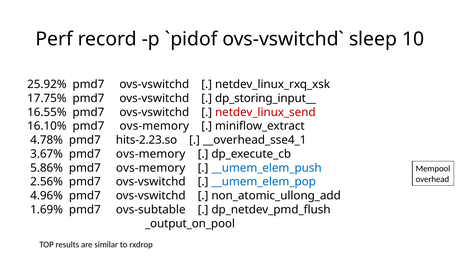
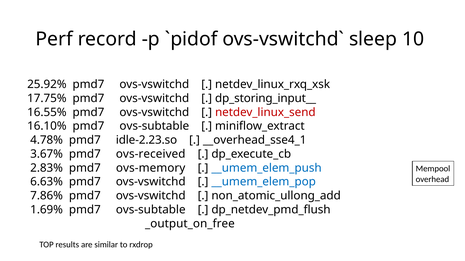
16.10% pmd7 ovs-memory: ovs-memory -> ovs-subtable (154, 126)
hits-2.23.so: hits-2.23.so -> idle-2.23.so (146, 140)
3.67% pmd7 ovs-memory: ovs-memory -> ovs-received (151, 154)
5.86%: 5.86% -> 2.83% (47, 168)
2.56%: 2.56% -> 6.63% (47, 182)
4.96%: 4.96% -> 7.86% (47, 196)
_output_on_pool: _output_on_pool -> _output_on_free (190, 224)
